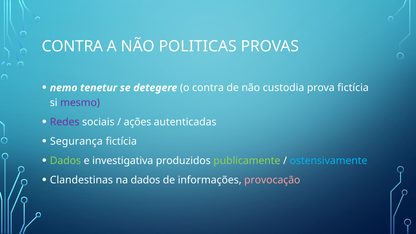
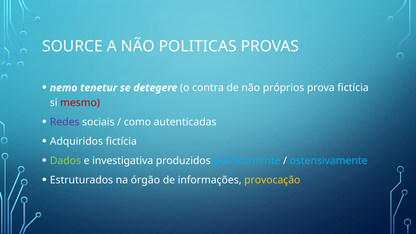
CONTRA: CONTRA -> SOURCE (72, 46)
custodia: custodia -> próprios (284, 88)
mesmo colour: purple -> red (80, 103)
ações: ações -> como (137, 122)
Segurança: Segurança -> Adquiridos (76, 141)
publicamente colour: light green -> light blue (247, 161)
Clandestinas: Clandestinas -> Estruturados (81, 180)
na dados: dados -> órgão (145, 180)
provocação colour: pink -> yellow (272, 180)
